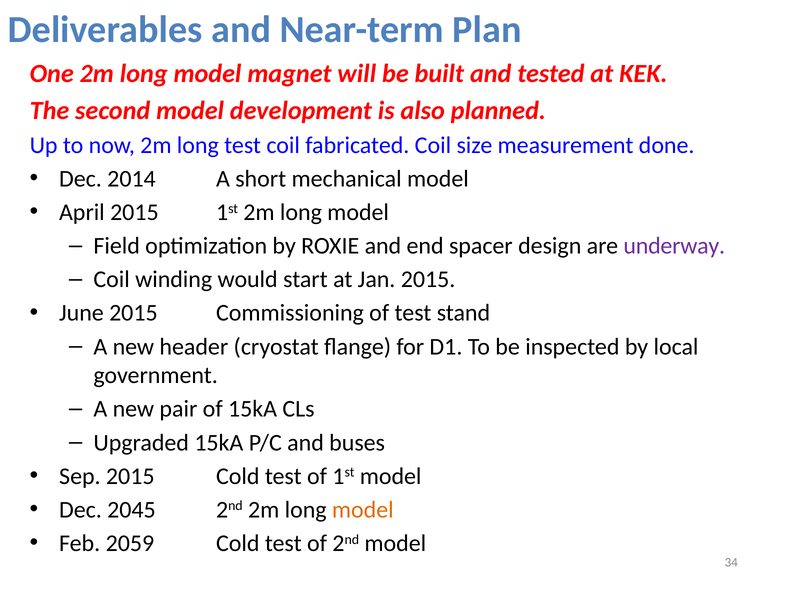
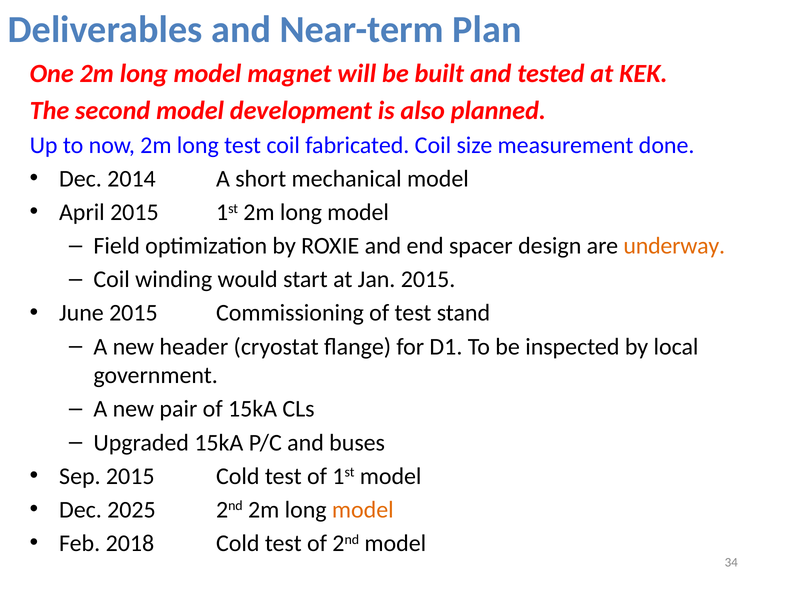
underway colour: purple -> orange (674, 246)
2045: 2045 -> 2025 (131, 510)
2059: 2059 -> 2018 (130, 543)
